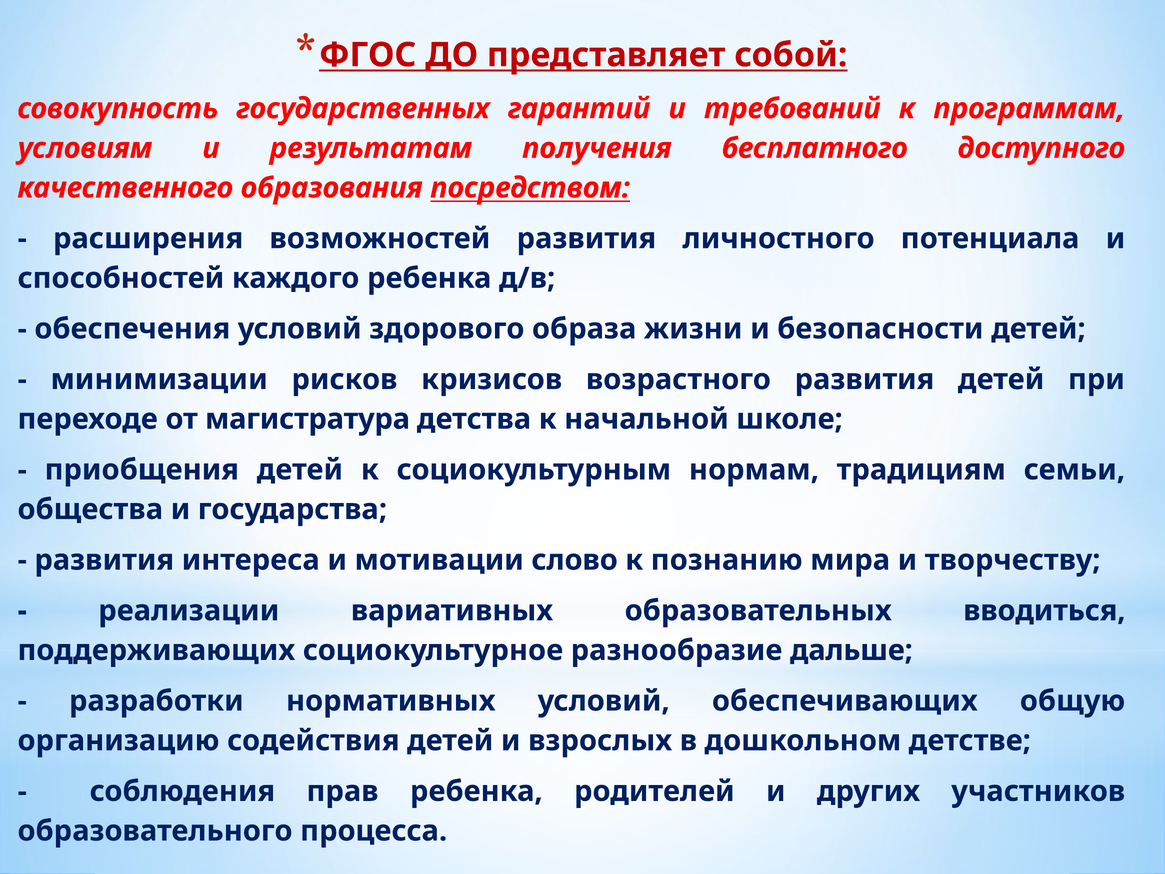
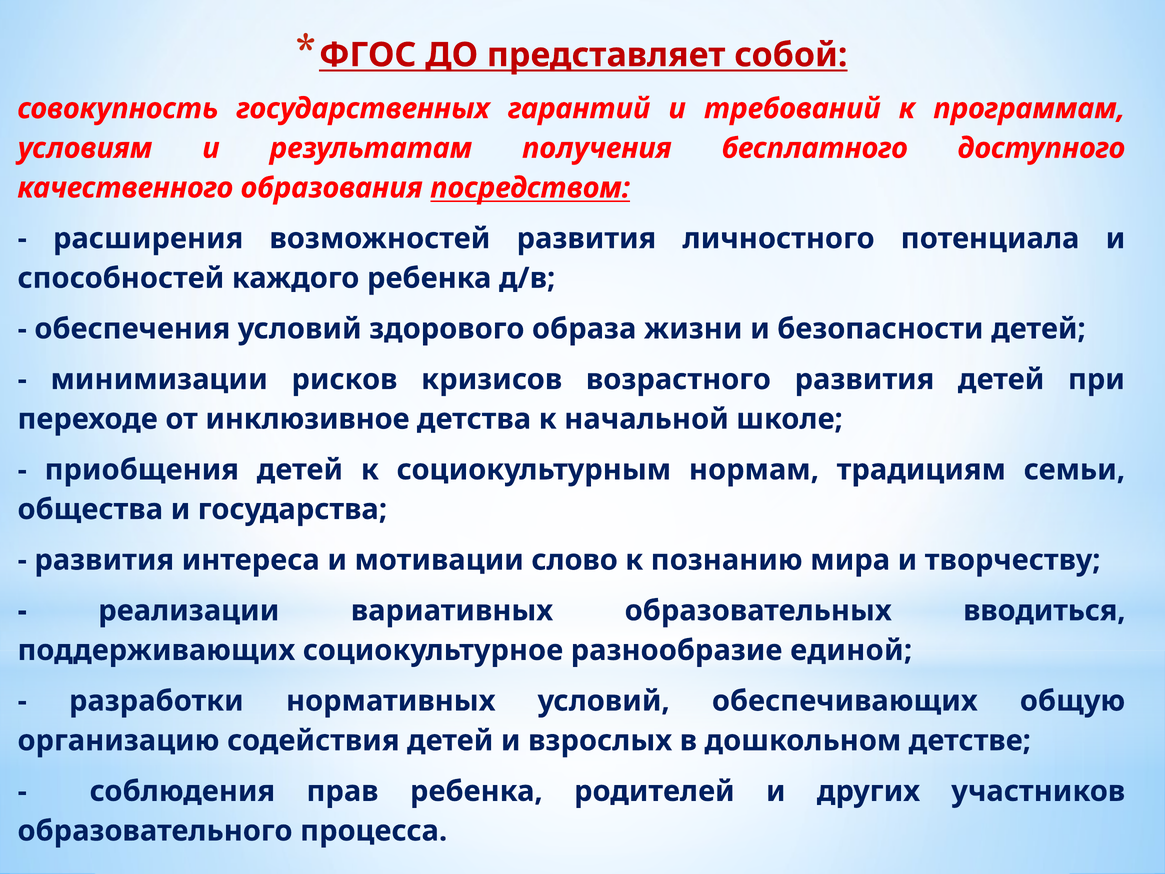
магистратура: магистратура -> инклюзивное (307, 419)
дальше: дальше -> единой (851, 650)
